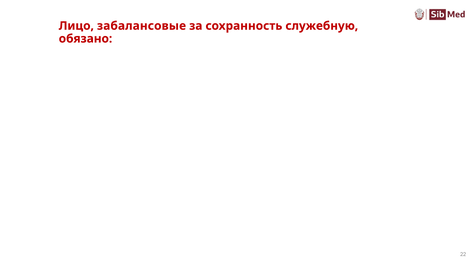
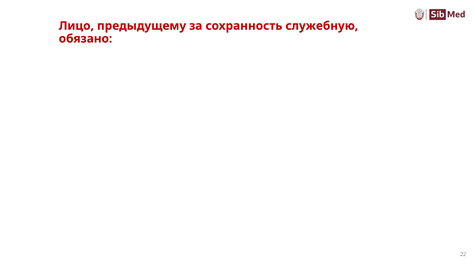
забалансовые: забалансовые -> предыдущему (142, 26)
